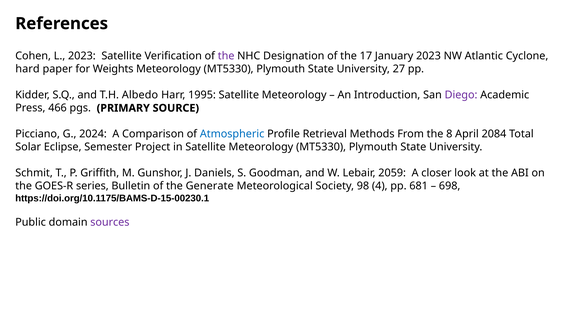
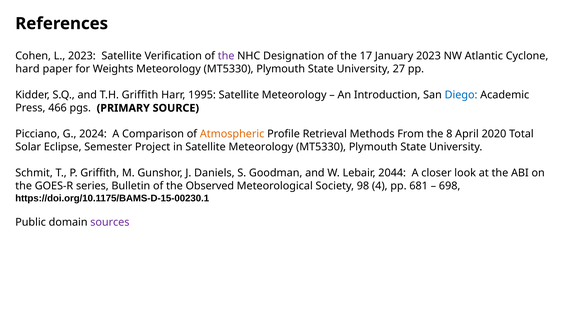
T.H Albedo: Albedo -> Griffith (140, 95)
Diego colour: purple -> blue (461, 95)
Atmospheric colour: blue -> orange (232, 134)
2084: 2084 -> 2020 (494, 134)
2059: 2059 -> 2044 (392, 173)
Generate: Generate -> Observed (210, 186)
